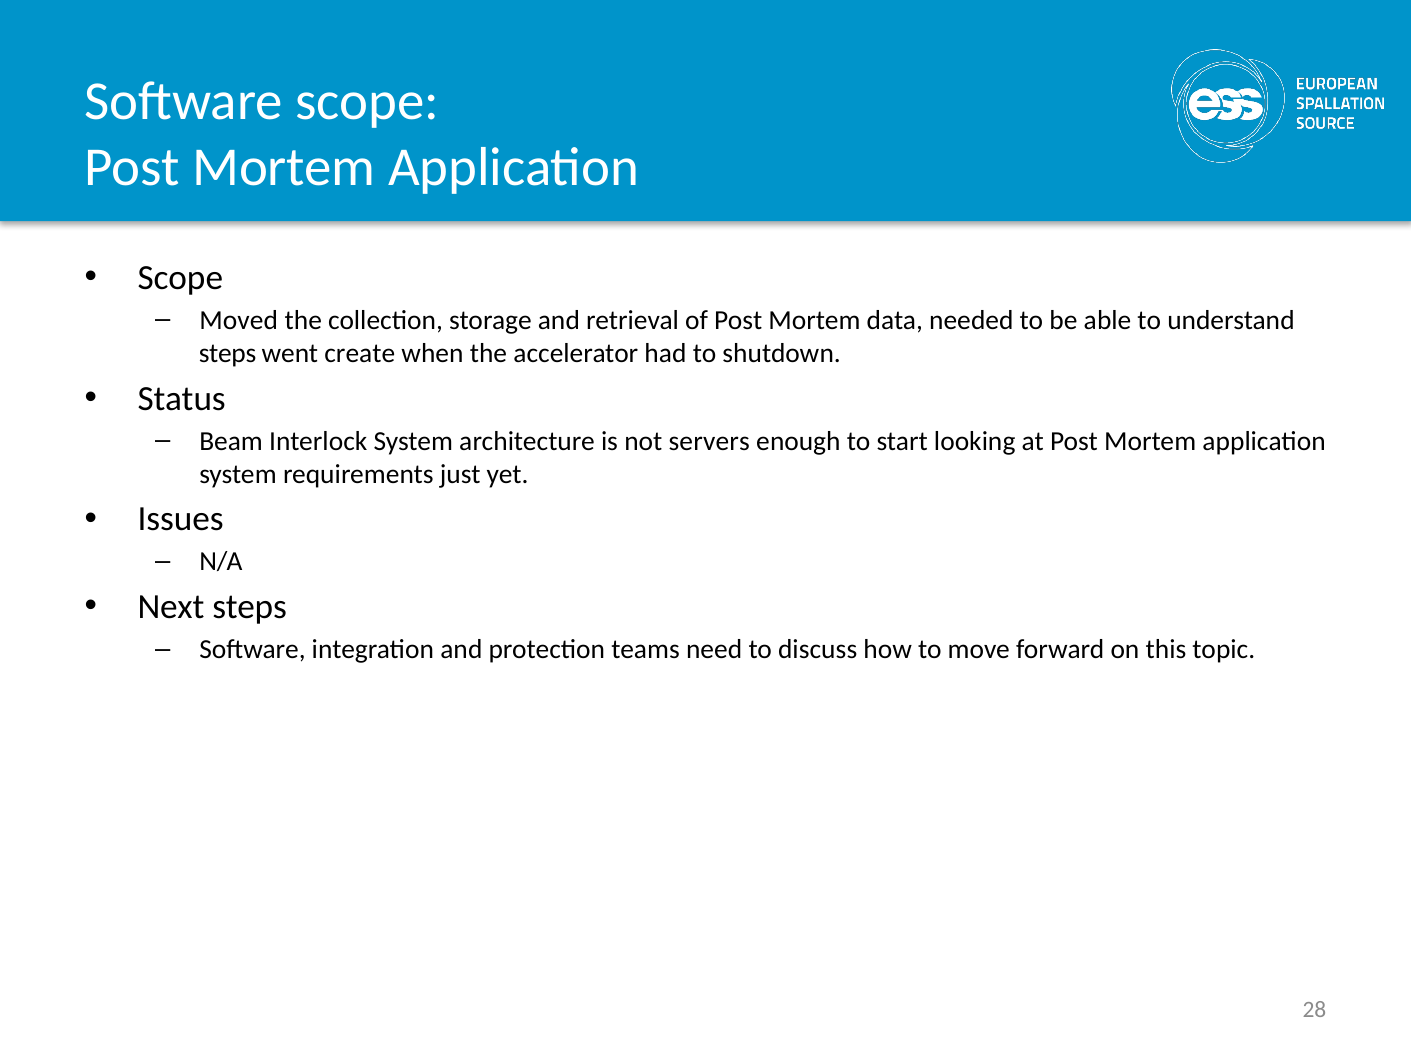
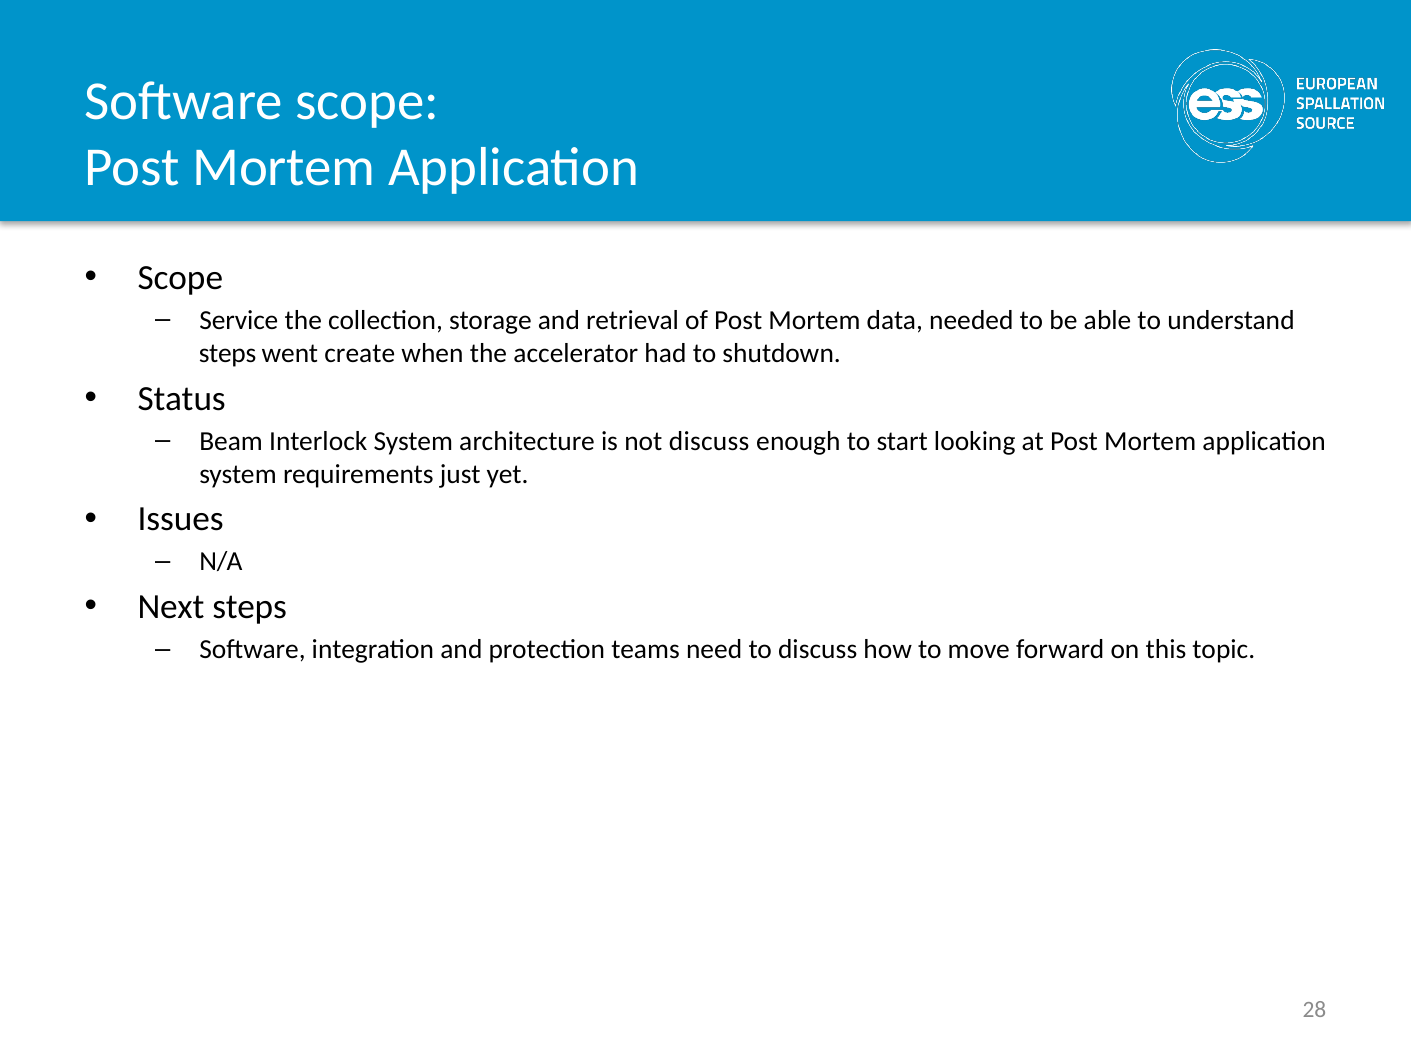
Moved: Moved -> Service (239, 320)
not servers: servers -> discuss (709, 441)
